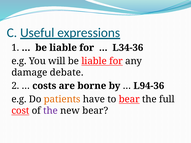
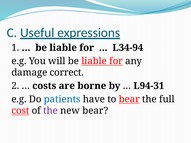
L34-36: L34-36 -> L34-94 (128, 48)
debate: debate -> correct (67, 73)
L94-36: L94-36 -> L94-31 (149, 86)
patients colour: orange -> blue (62, 99)
